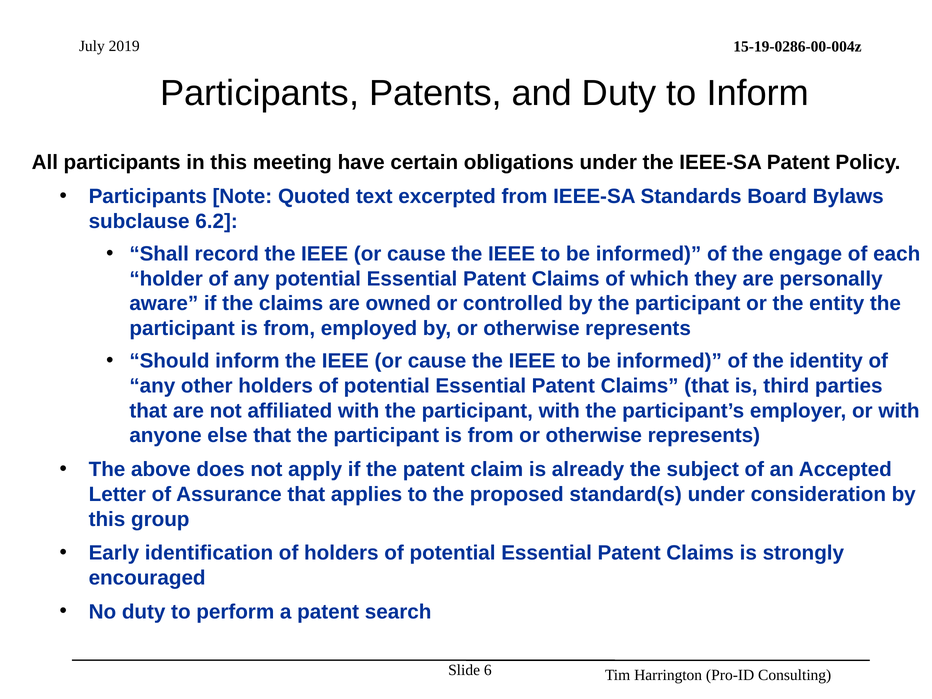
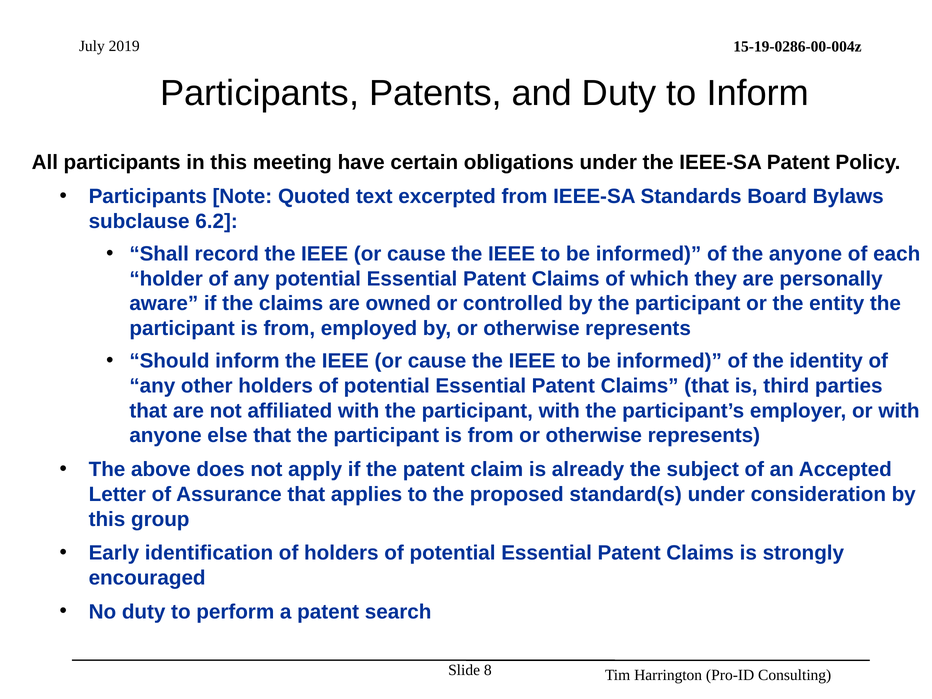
the engage: engage -> anyone (805, 254)
6: 6 -> 8 (488, 670)
